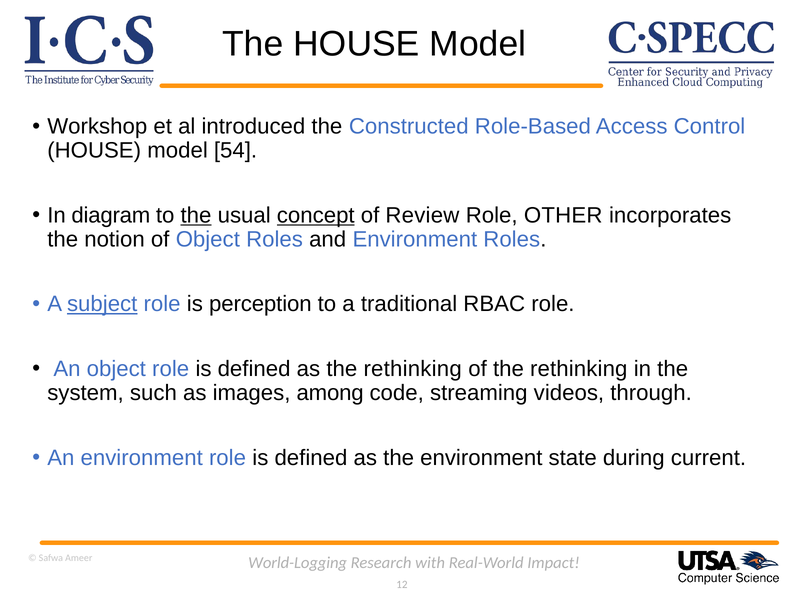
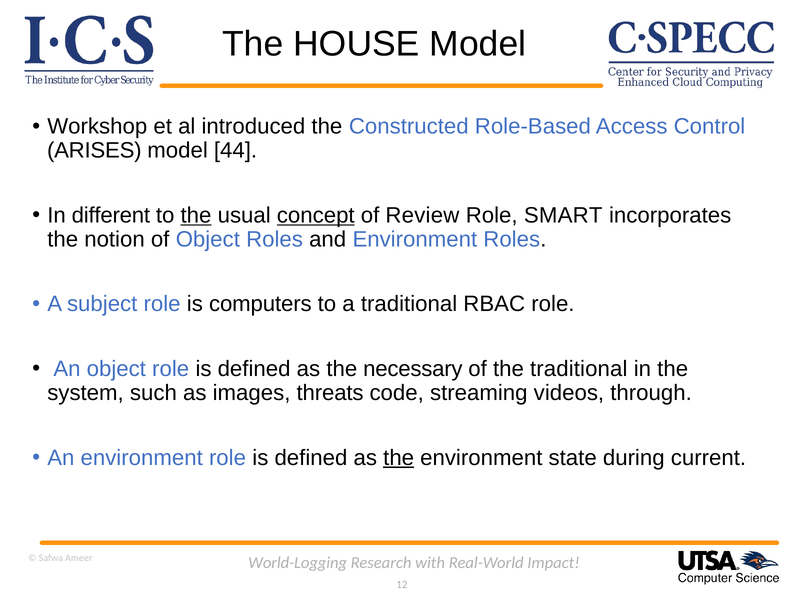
HOUSE: HOUSE -> ARISES (94, 150)
54: 54 -> 44 (236, 150)
diagram: diagram -> different (111, 215)
OTHER: OTHER -> SMART (563, 215)
subject underline: present -> none (102, 304)
perception: perception -> computers (260, 304)
as the rethinking: rethinking -> necessary (413, 368)
of the rethinking: rethinking -> traditional (579, 368)
among: among -> threats (330, 392)
the underline: none -> present (399, 457)
